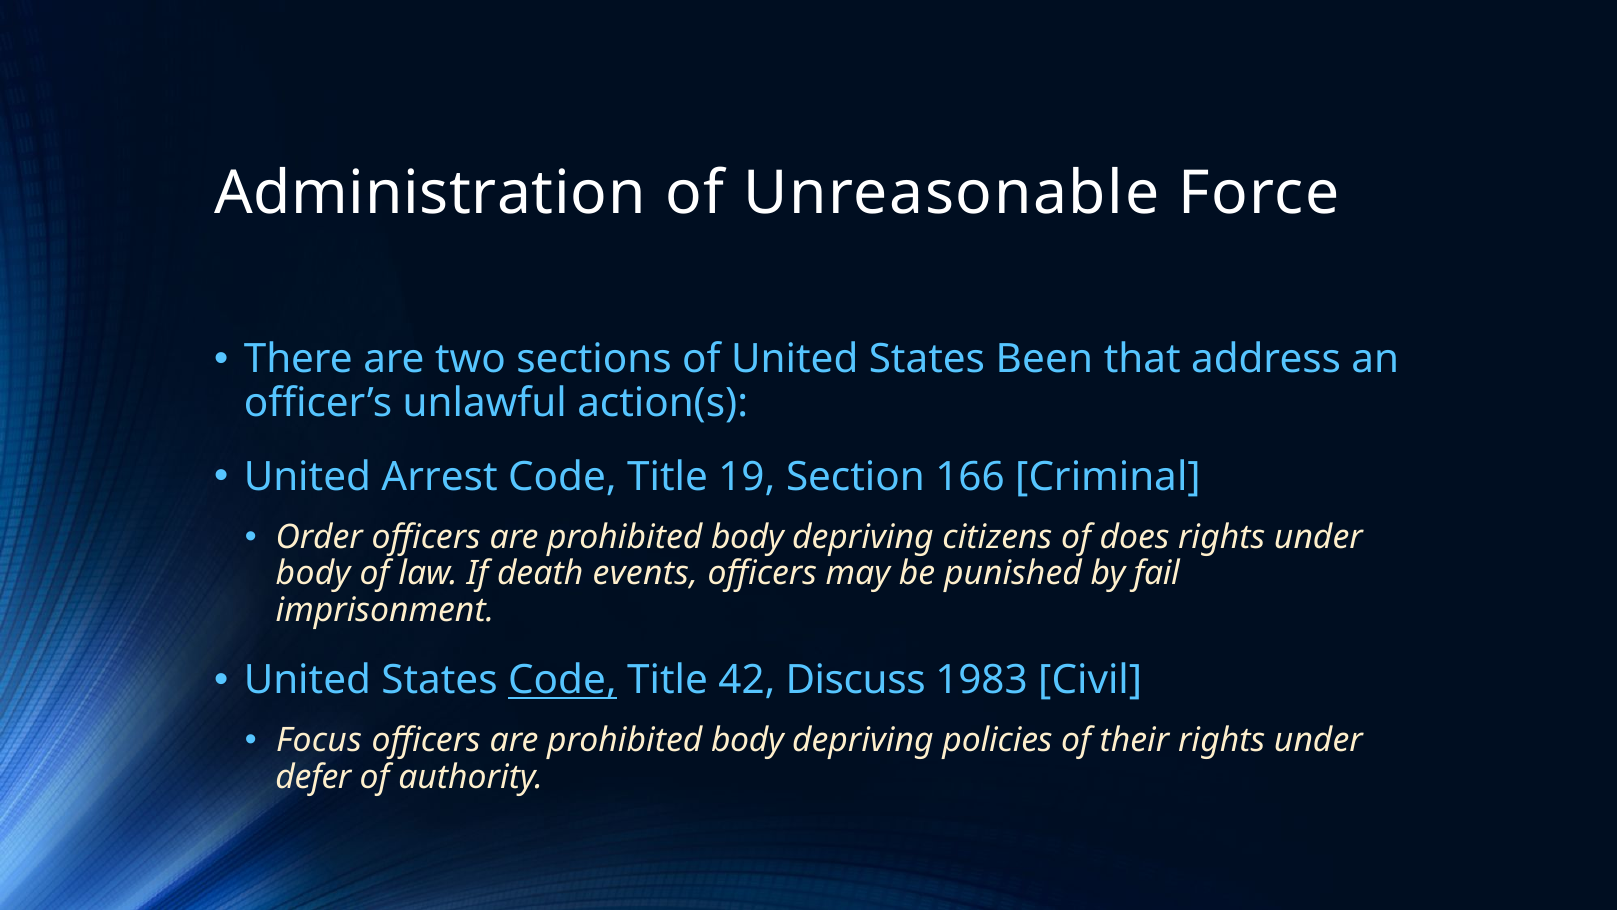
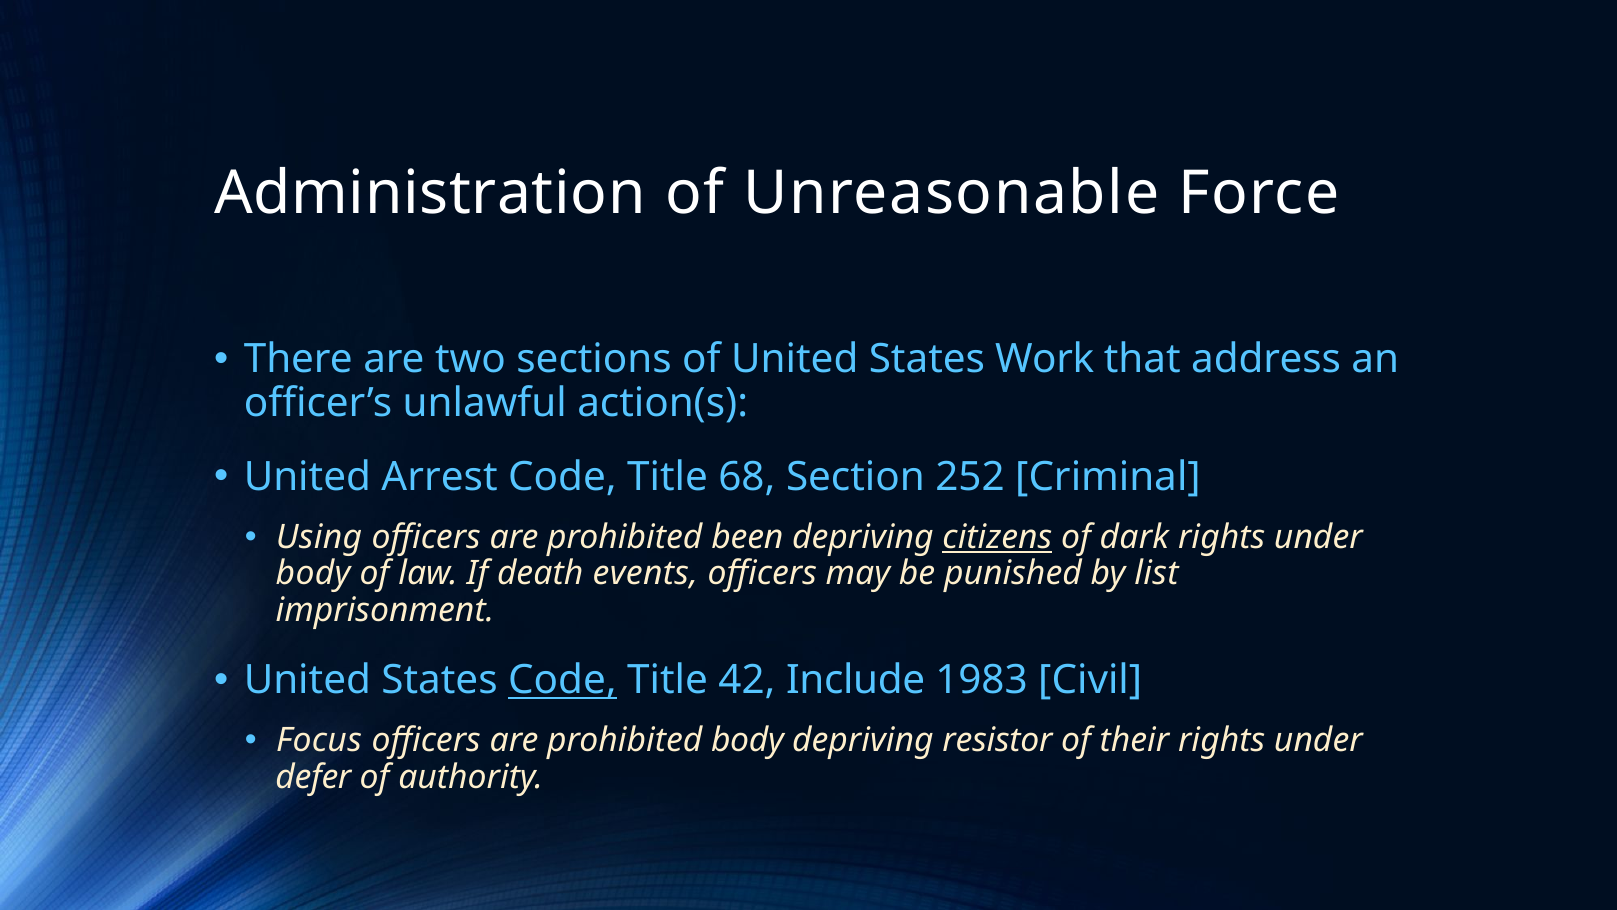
Been: Been -> Work (1045, 359)
19: 19 -> 68 (747, 477)
166: 166 -> 252 (970, 477)
Order: Order -> Using (319, 537)
body: body -> been (747, 537)
citizens underline: none -> present (997, 537)
does: does -> dark (1134, 537)
fail: fail -> list (1156, 574)
Discuss: Discuss -> Include (856, 680)
policies: policies -> resistor (998, 740)
